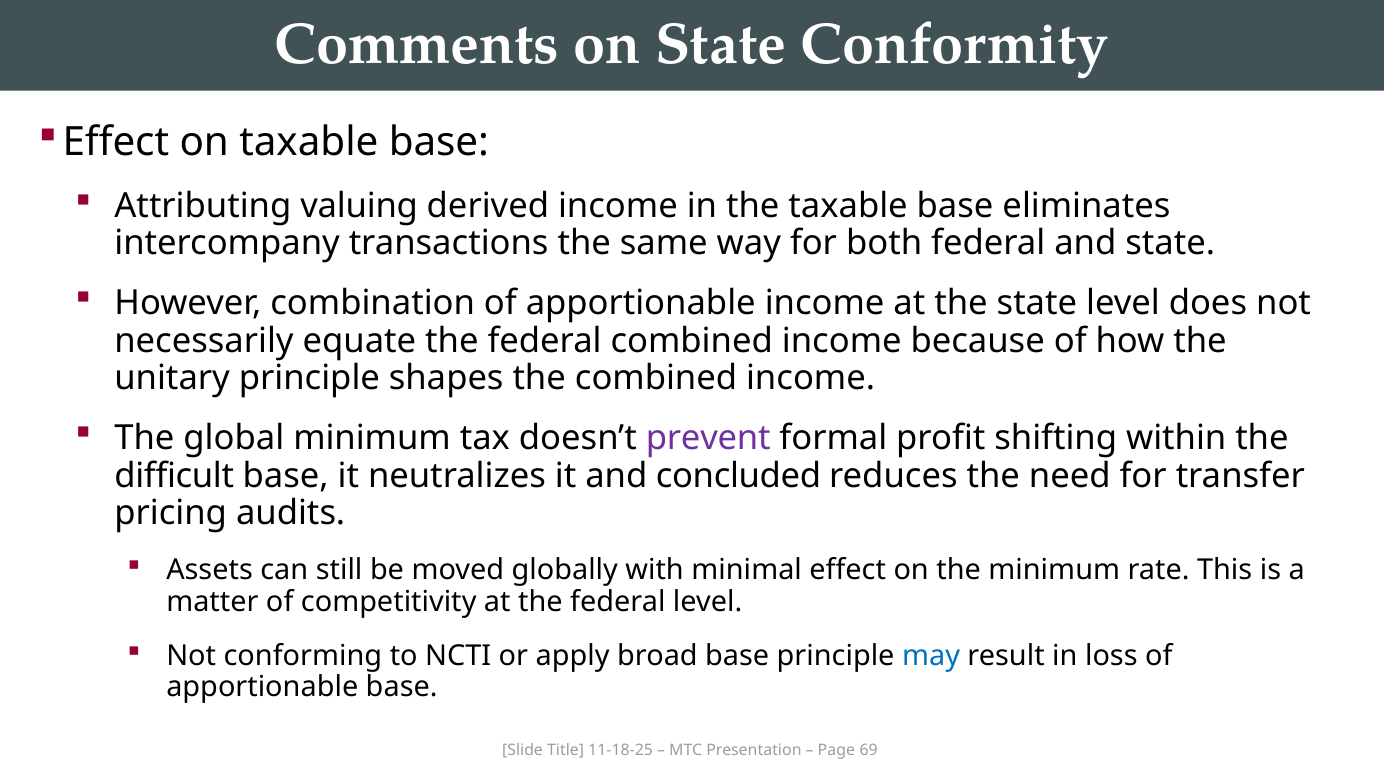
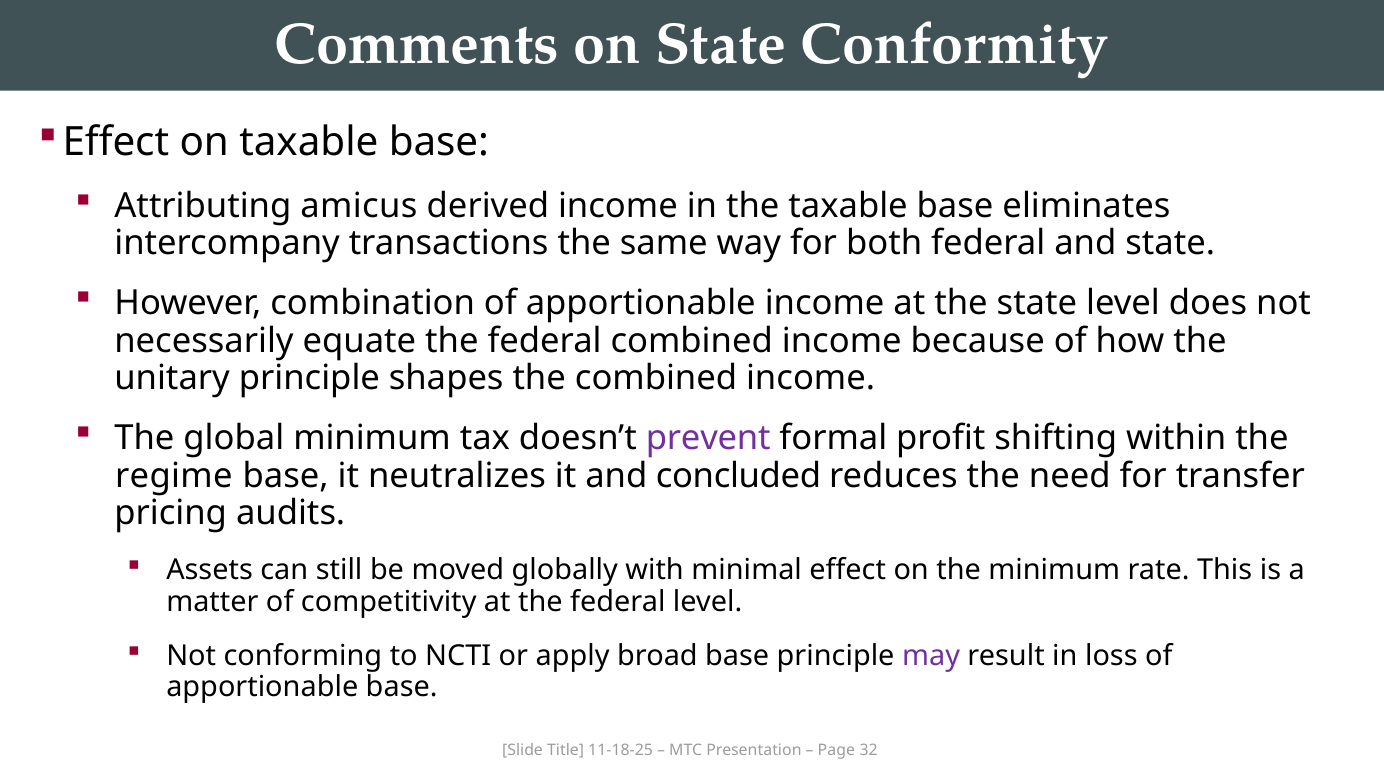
valuing: valuing -> amicus (359, 206)
difficult: difficult -> regime (174, 476)
may colour: blue -> purple (931, 656)
69: 69 -> 32 (869, 751)
